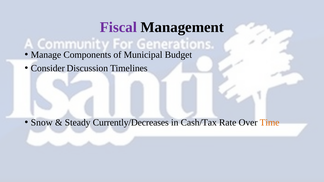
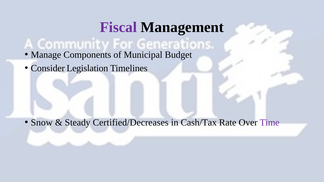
Discussion: Discussion -> Legislation (87, 68)
Currently/Decreases: Currently/Decreases -> Certified/Decreases (131, 123)
Time colour: orange -> purple (270, 123)
